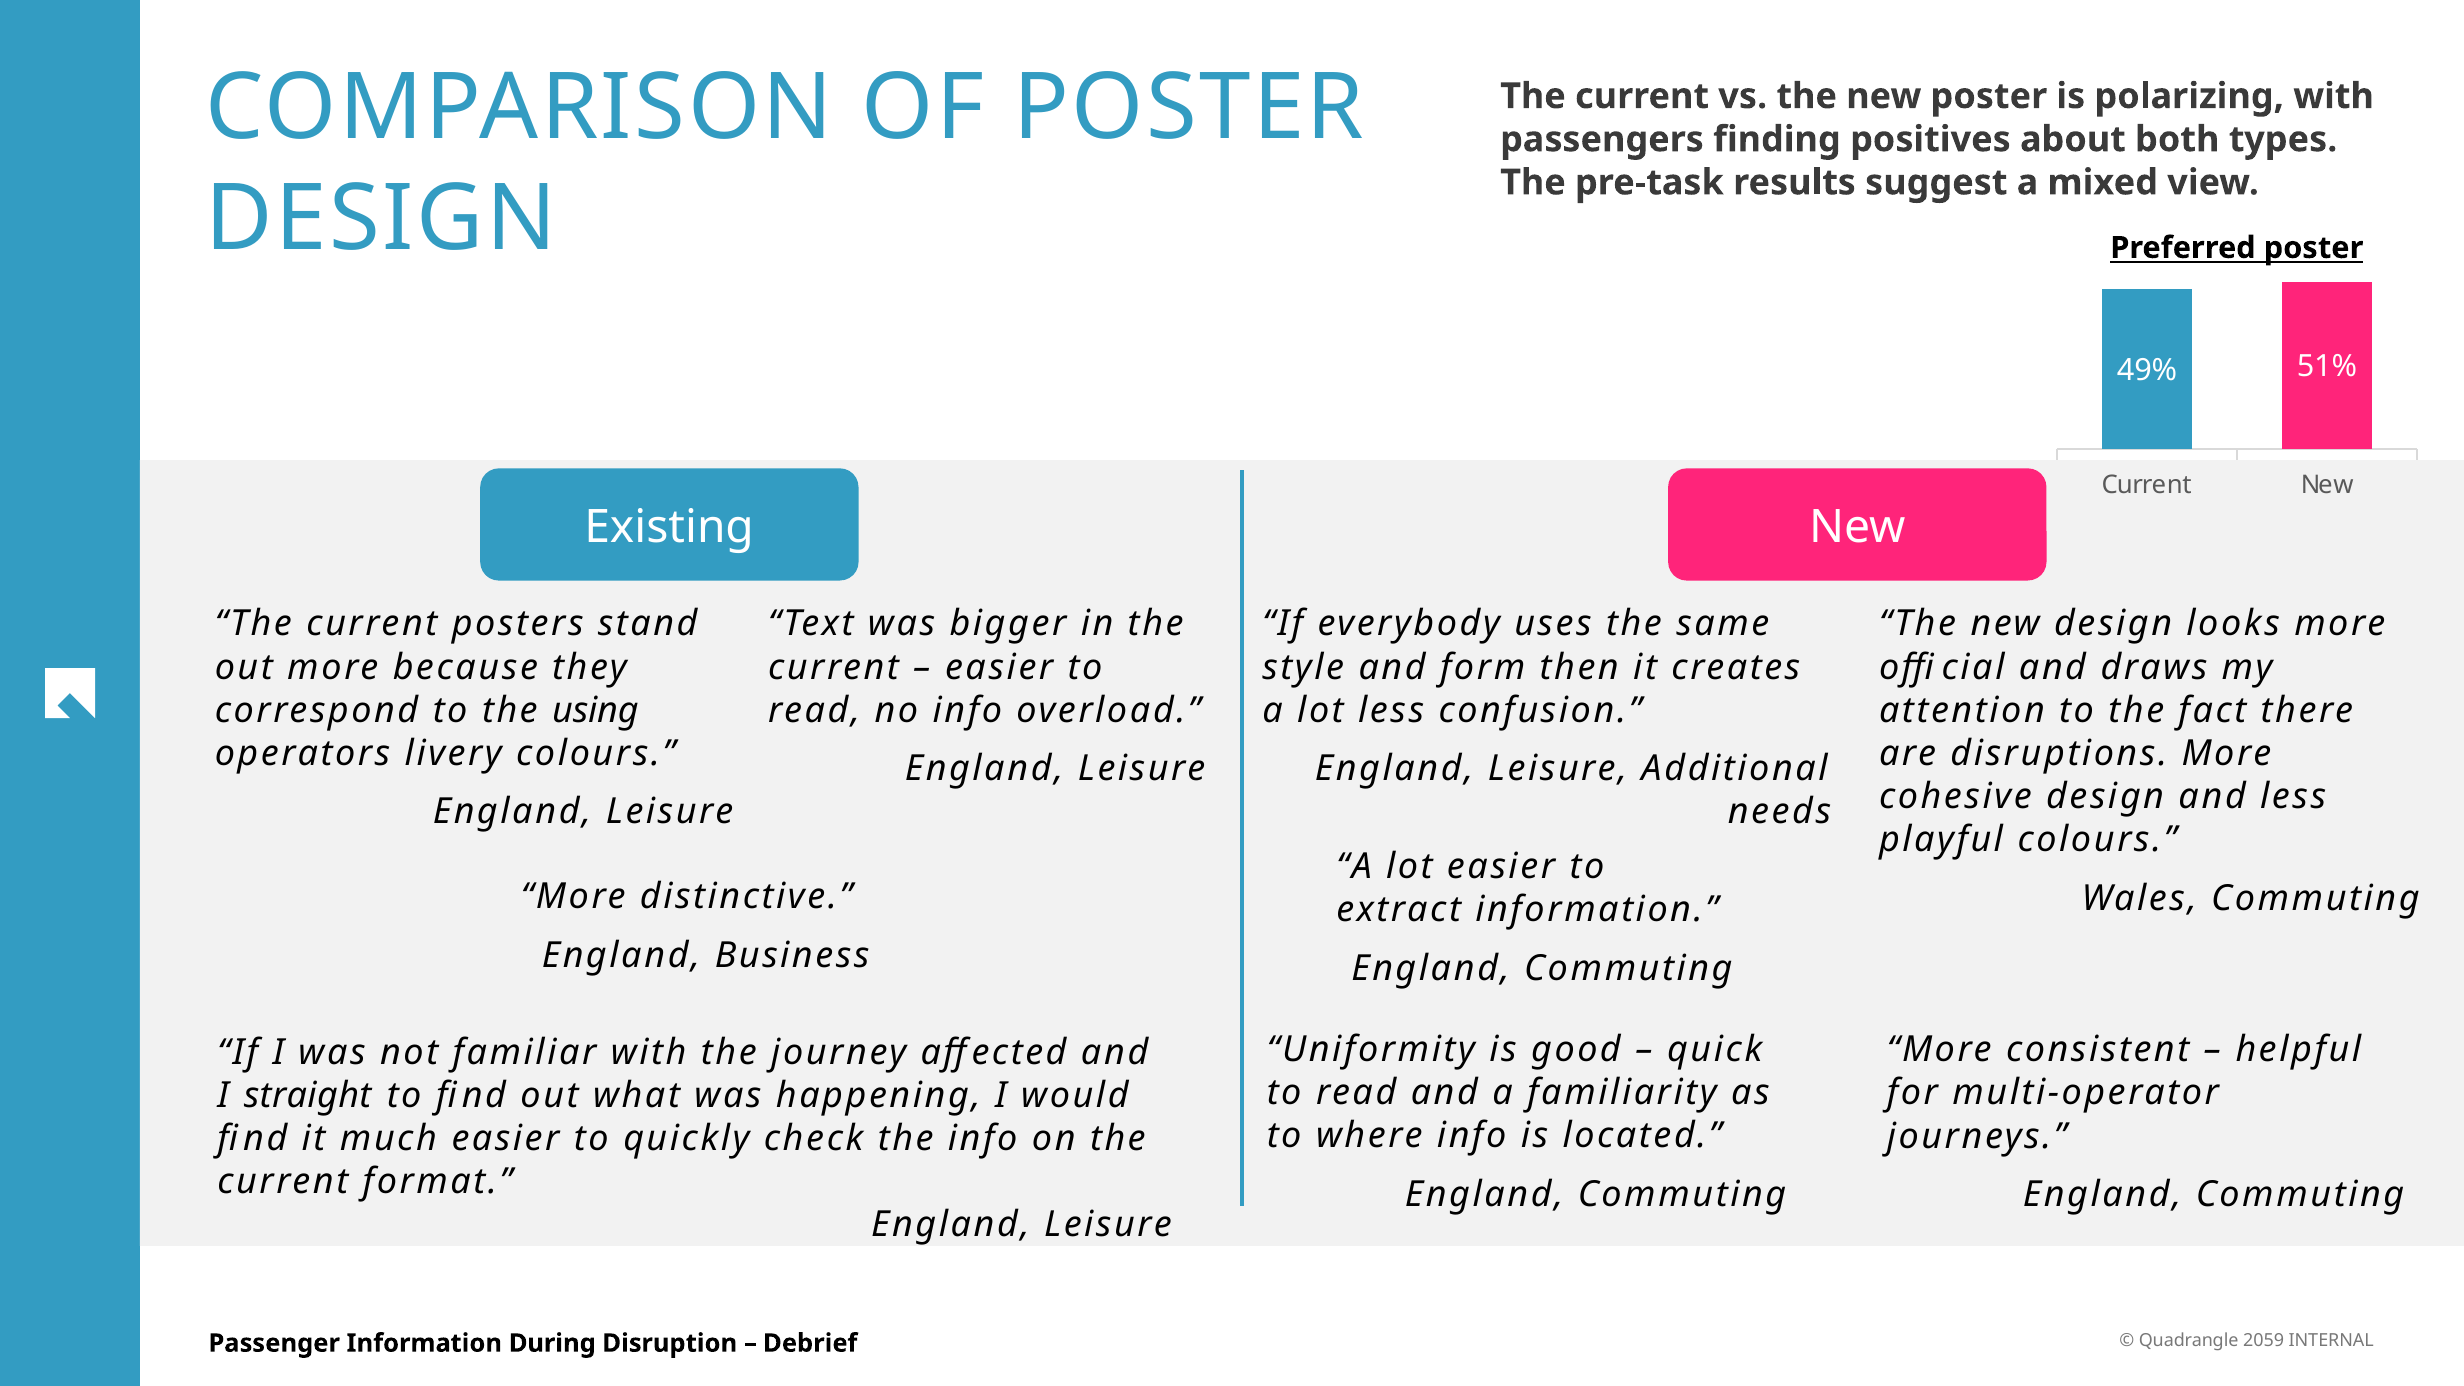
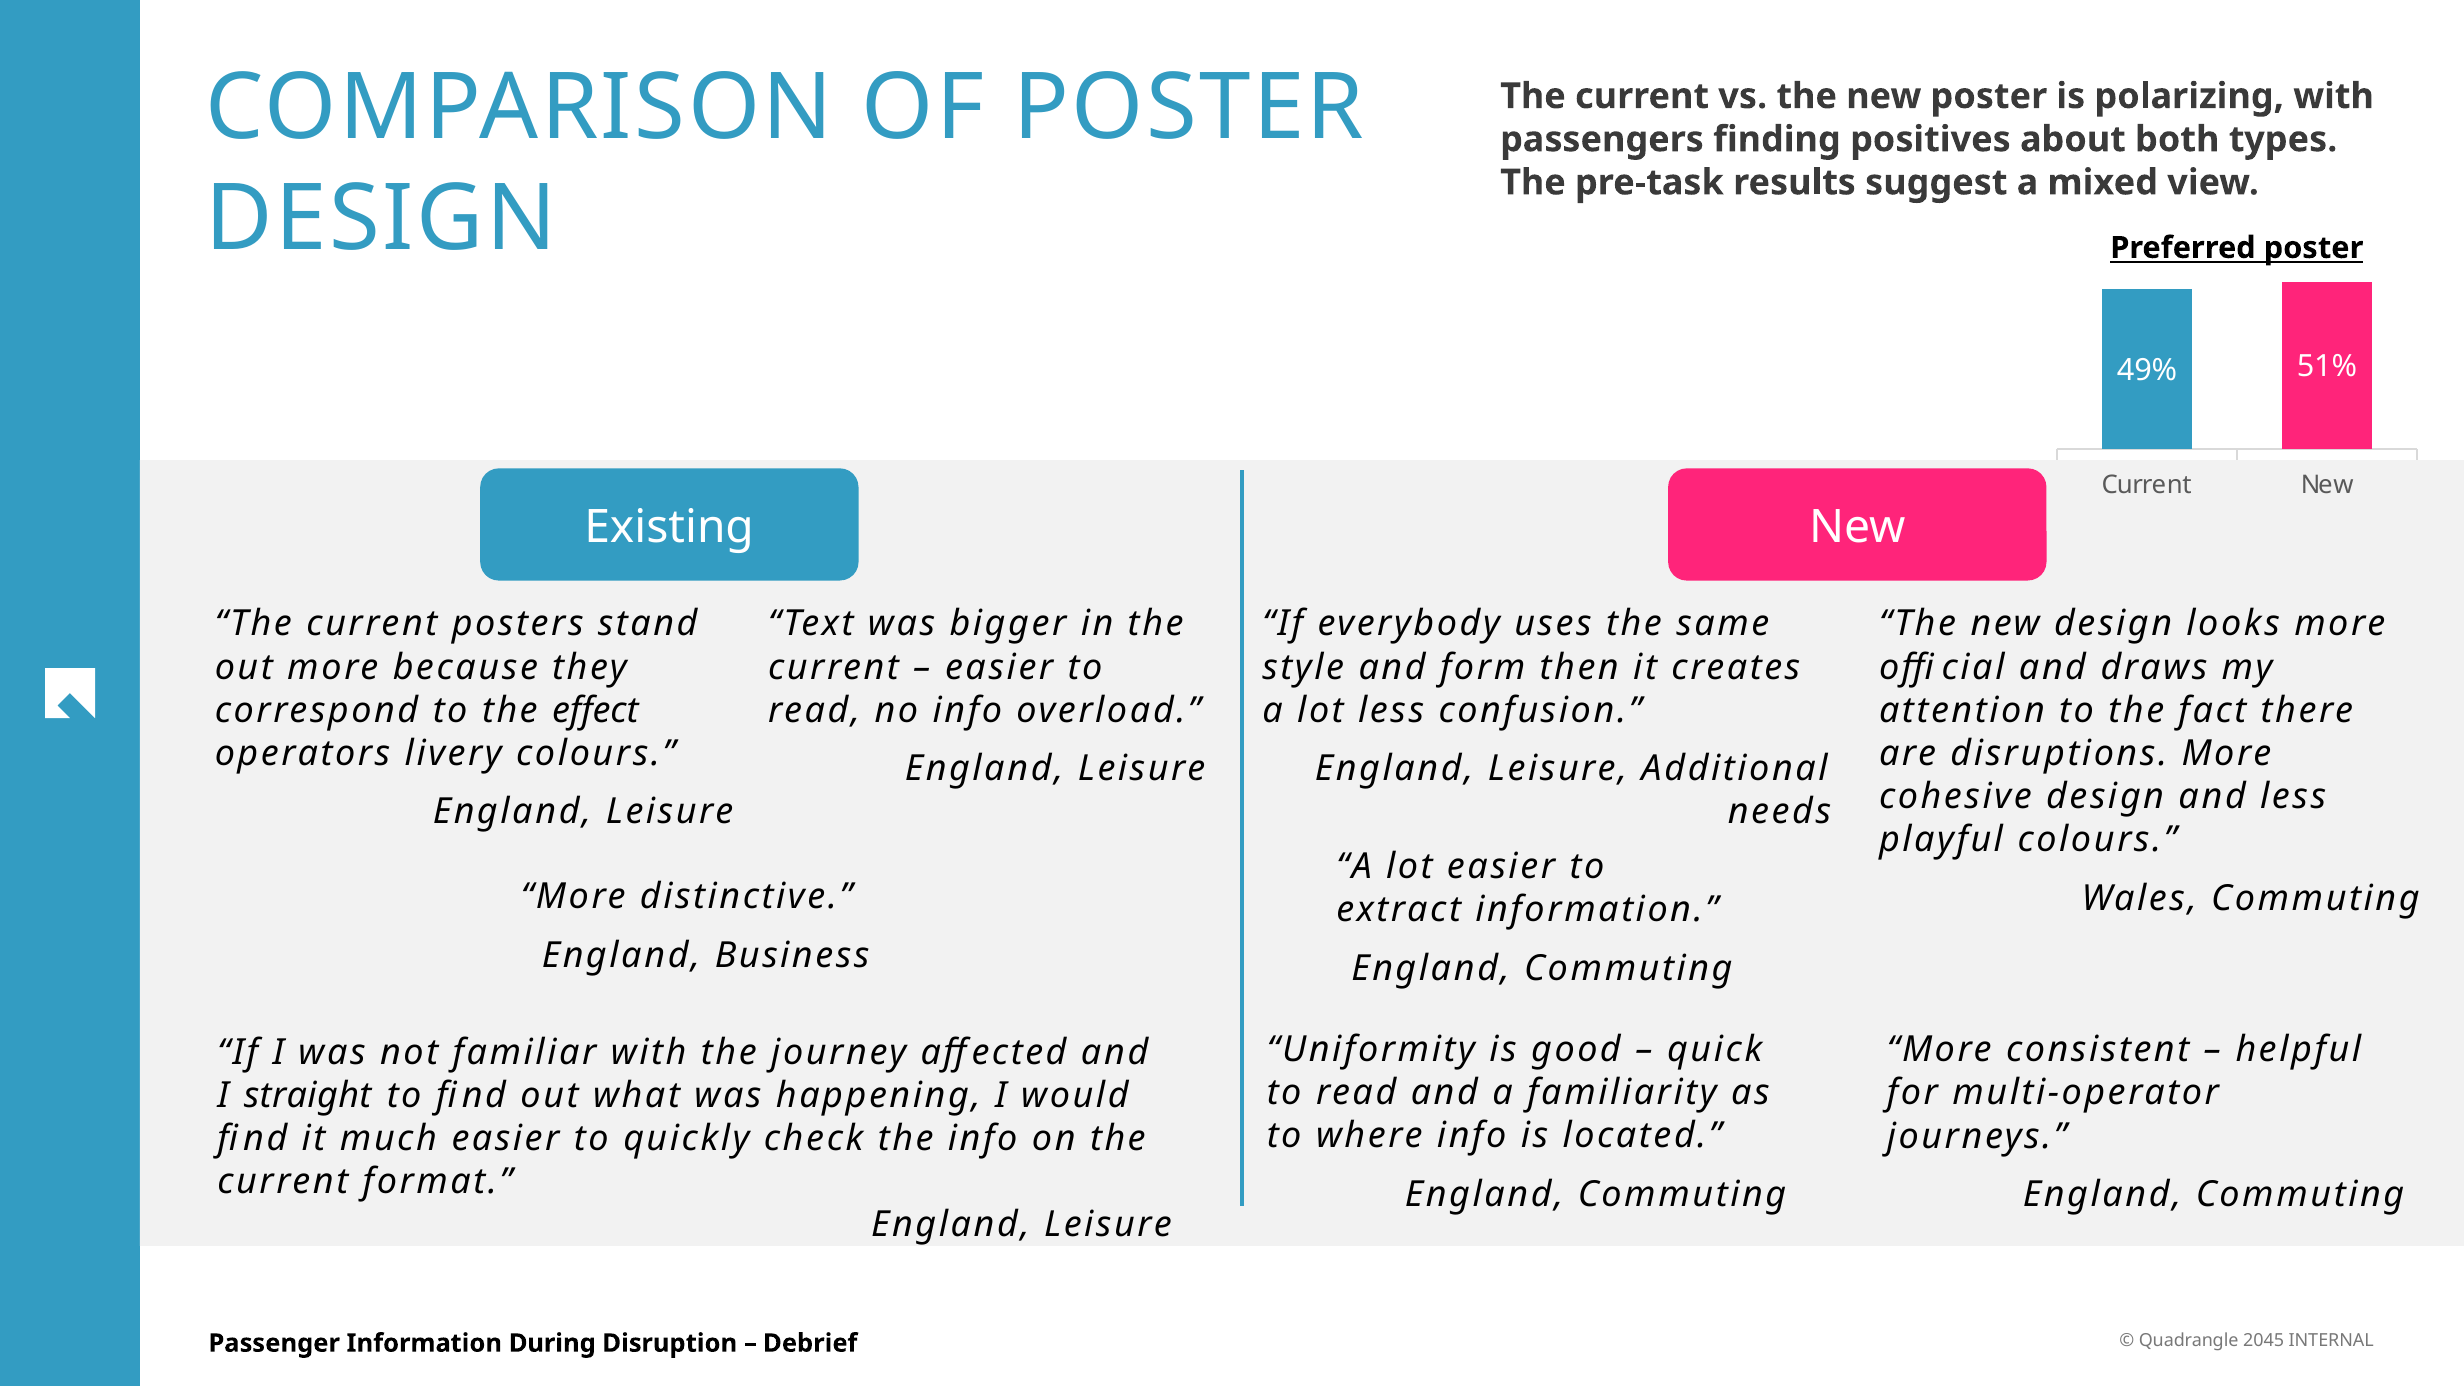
using: using -> effect (595, 710)
2059: 2059 -> 2045 (2264, 1341)
